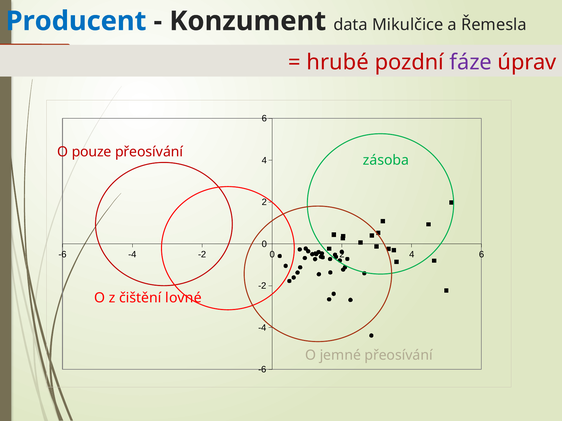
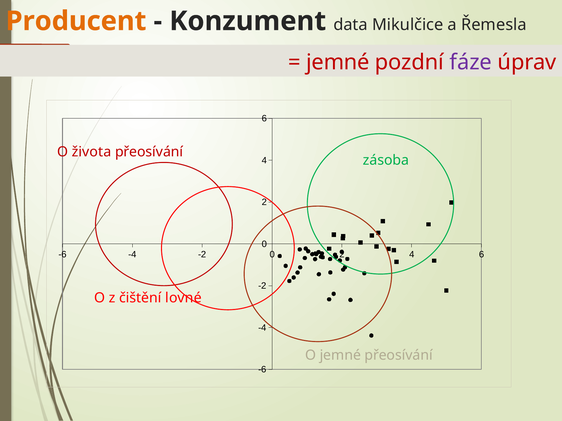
Producent colour: blue -> orange (76, 21)
hrubé: hrubé -> jemné (338, 62)
pouze: pouze -> života (91, 152)
